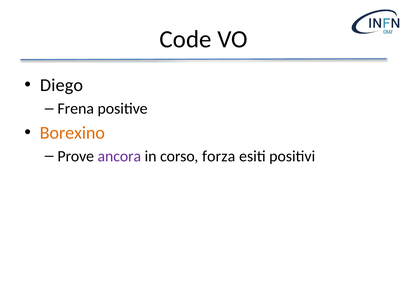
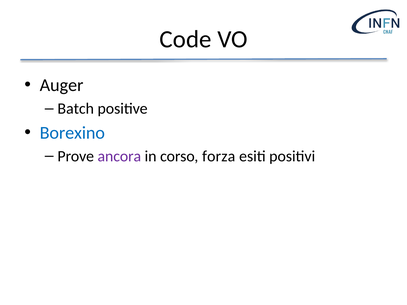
Diego: Diego -> Auger (62, 85)
Frena: Frena -> Batch (76, 109)
Borexino colour: orange -> blue (72, 133)
